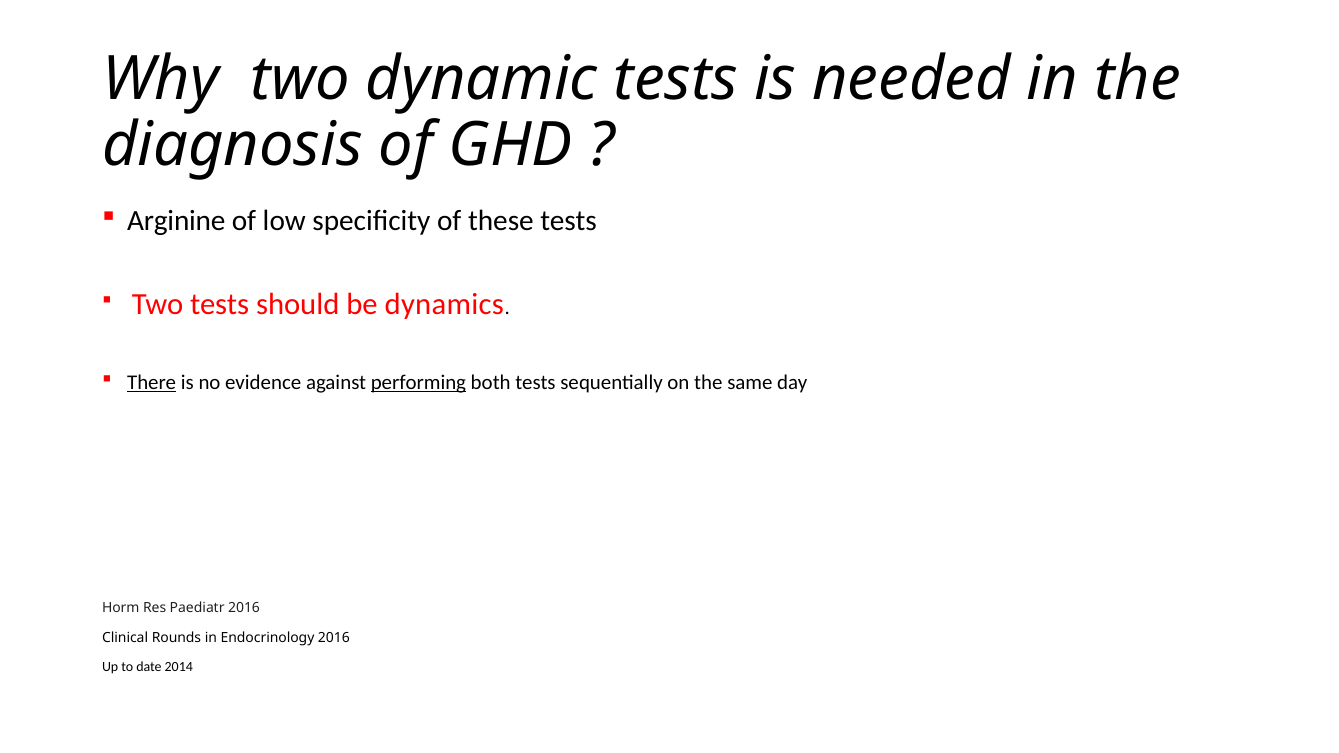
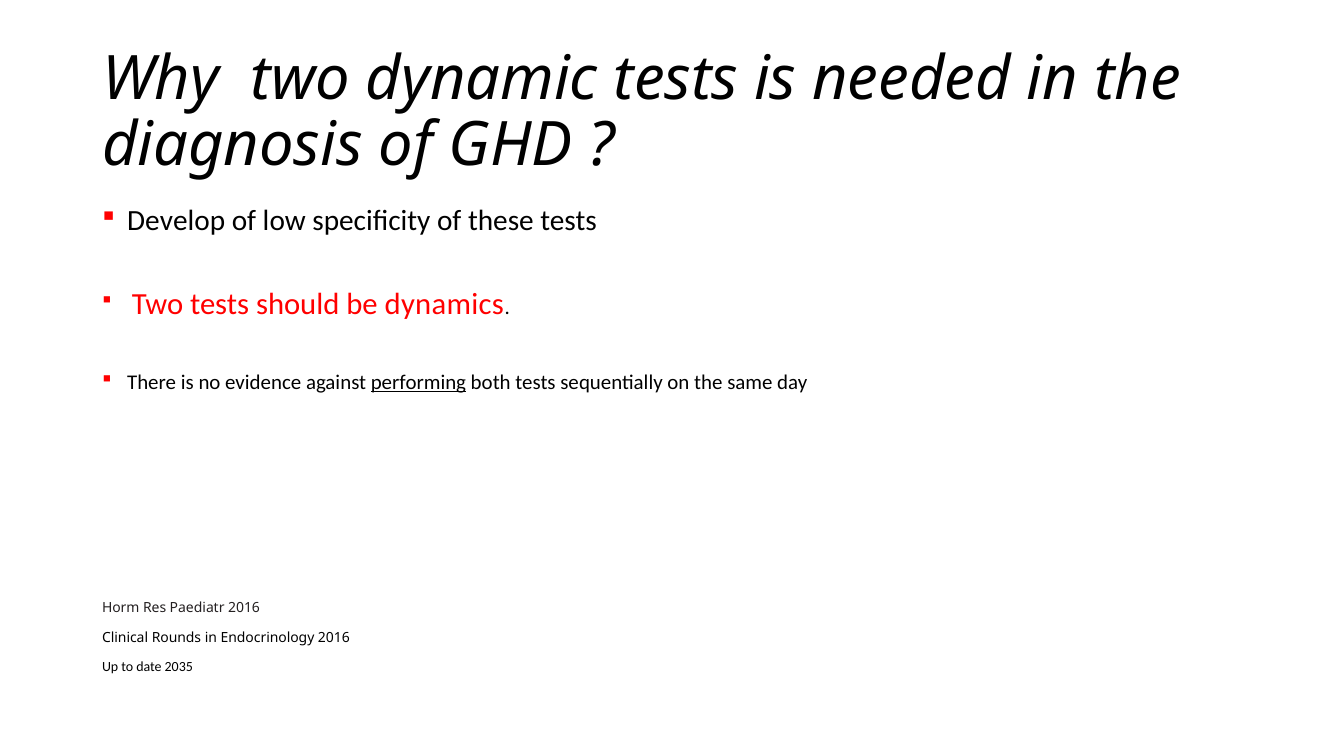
Arginine: Arginine -> Develop (176, 221)
There underline: present -> none (152, 382)
2014: 2014 -> 2035 (179, 667)
